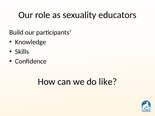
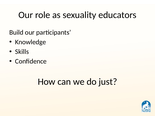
like: like -> just (108, 82)
